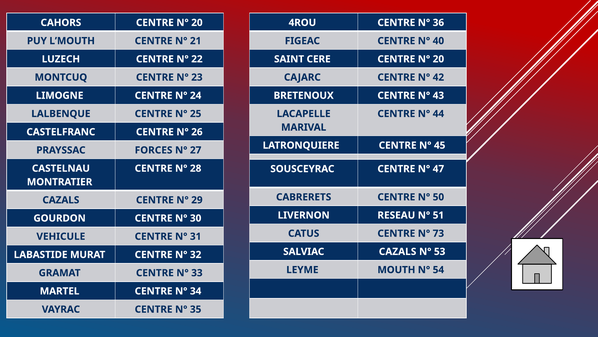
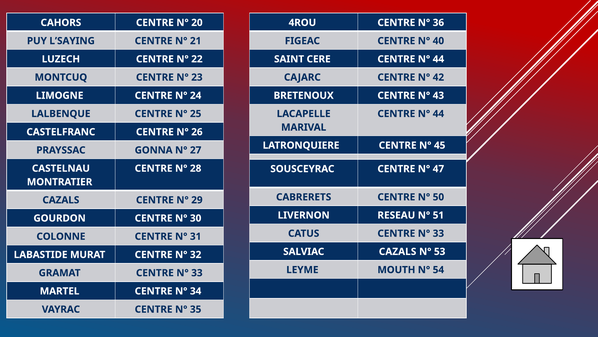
L’MOUTH: L’MOUTH -> L’SAYING (72, 41)
CERE CENTRE N° 20: 20 -> 44 (438, 59)
FORCES: FORCES -> GONNA (154, 150)
CATUS CENTRE N° 73: 73 -> 33 (438, 233)
VEHICULE: VEHICULE -> COLONNE (61, 236)
